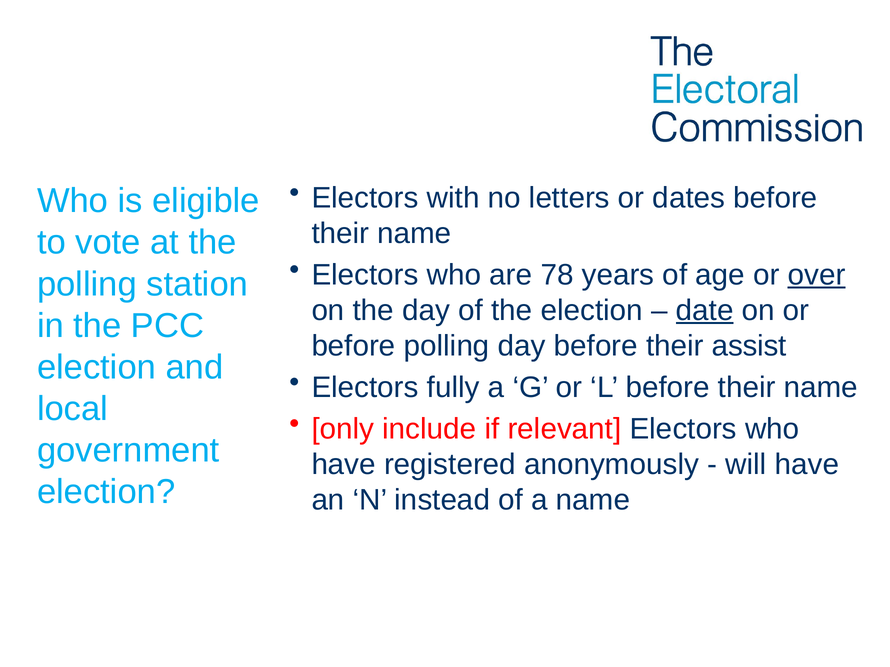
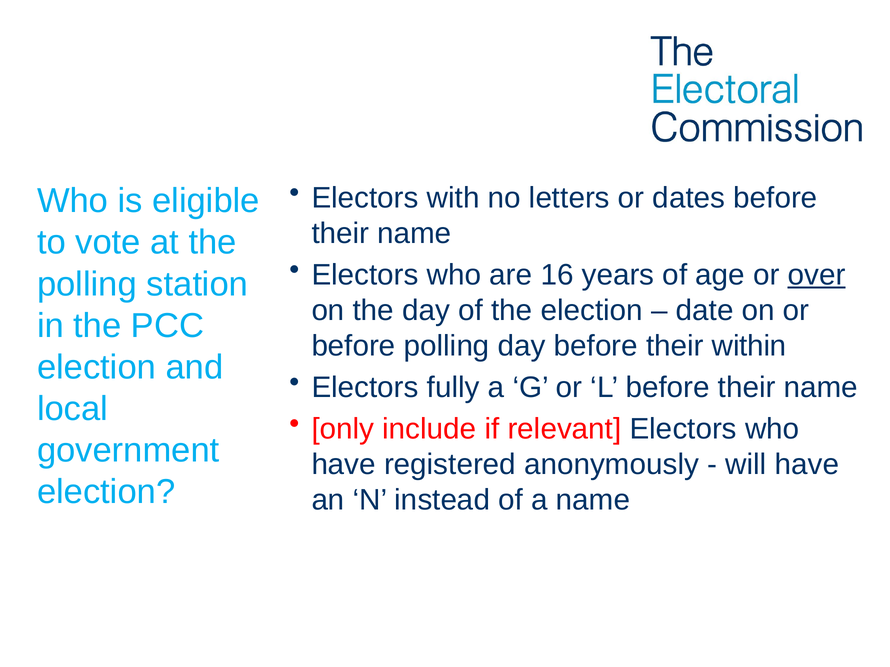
78: 78 -> 16 (557, 275)
date underline: present -> none (705, 311)
assist: assist -> within (749, 346)
